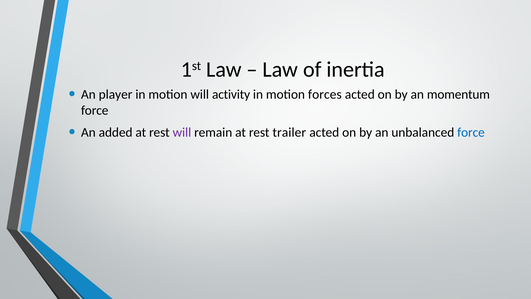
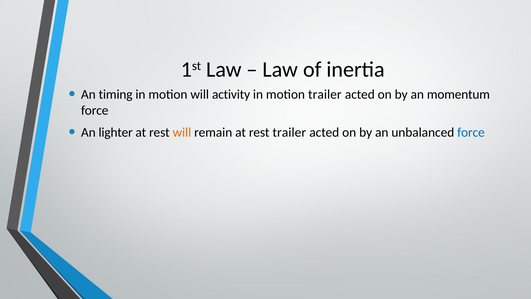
player: player -> timing (116, 94)
motion forces: forces -> trailer (325, 94)
added: added -> lighter (116, 132)
will colour: purple -> orange (182, 132)
